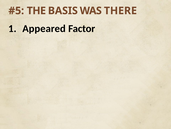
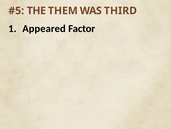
BASIS: BASIS -> THEM (63, 11)
THERE: THERE -> THIRD (120, 11)
